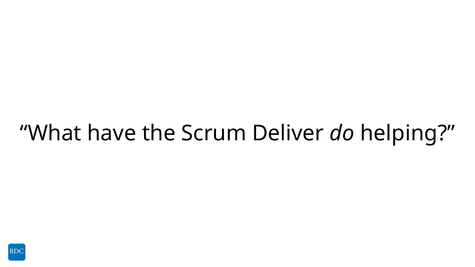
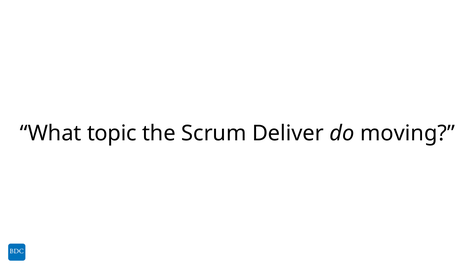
have: have -> topic (112, 133)
helping: helping -> moving (408, 133)
